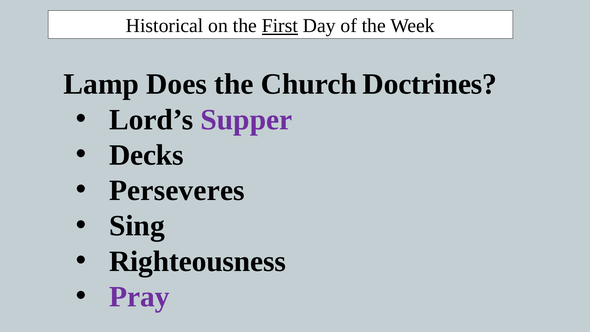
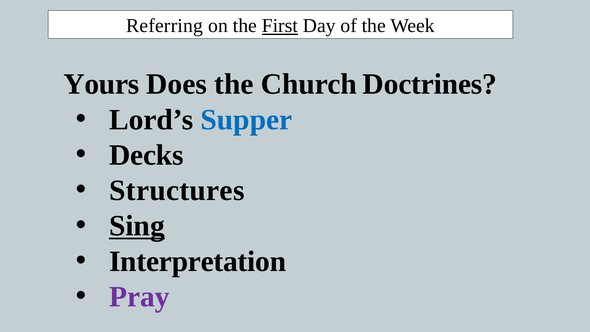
Historical: Historical -> Referring (165, 26)
Lamp: Lamp -> Yours (101, 84)
Supper colour: purple -> blue (246, 120)
Perseveres: Perseveres -> Structures (177, 190)
Sing underline: none -> present (137, 226)
Righteousness: Righteousness -> Interpretation (198, 261)
